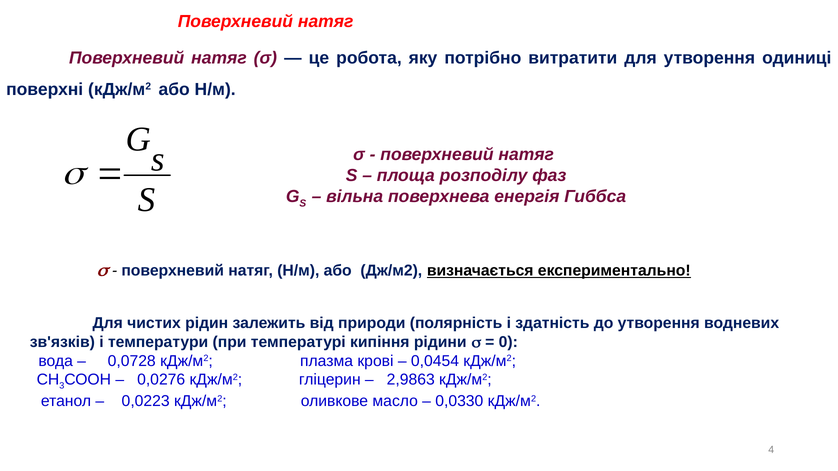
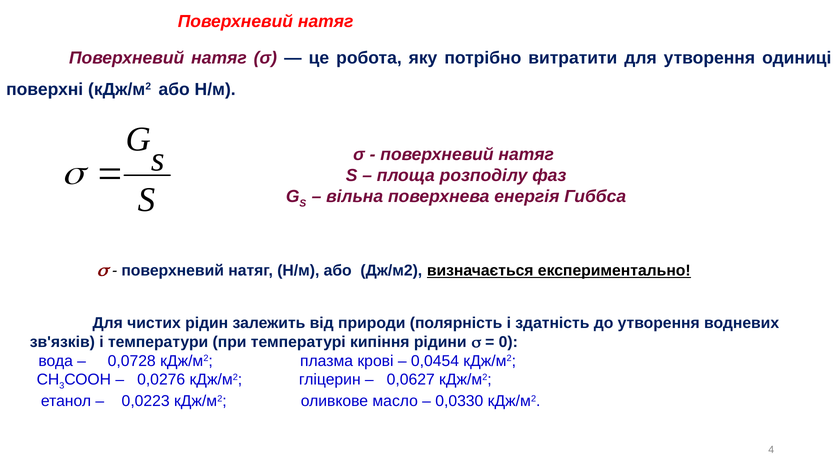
2,9863: 2,9863 -> 0,0627 (411, 380)
